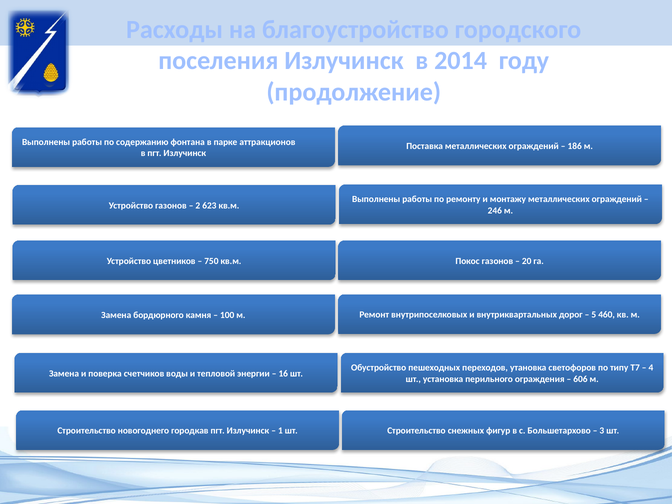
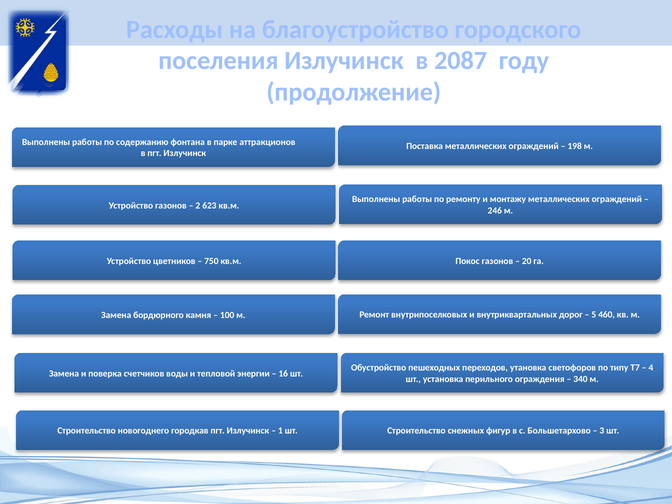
2014: 2014 -> 2087 (461, 61)
186: 186 -> 198 (575, 146)
606: 606 -> 340 (580, 379)
